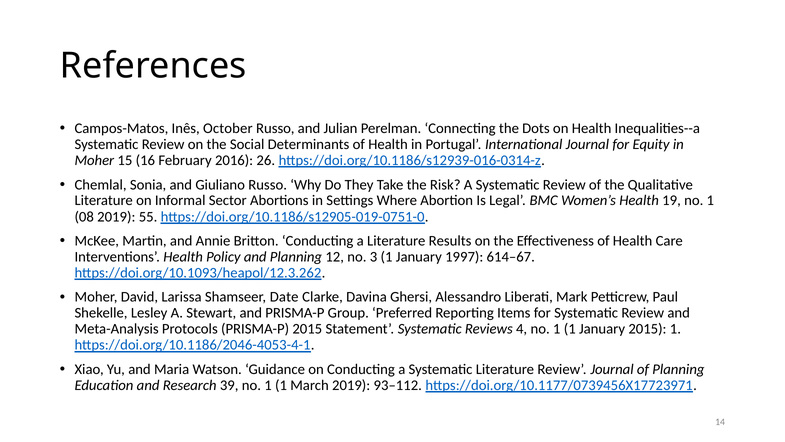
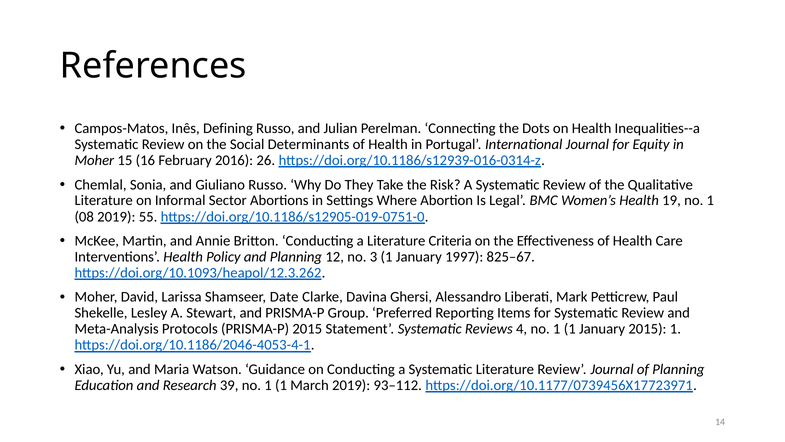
October: October -> Defining (228, 128)
Results: Results -> Criteria (450, 241)
614–67: 614–67 -> 825–67 (511, 257)
